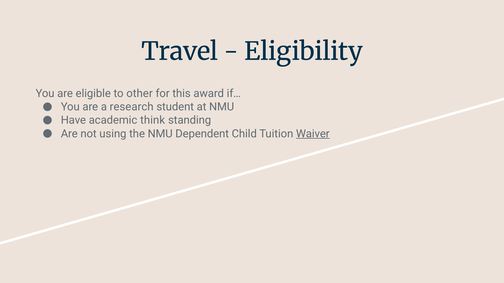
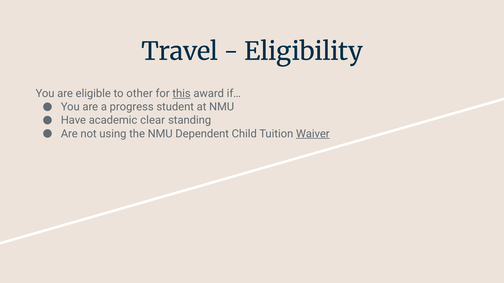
this underline: none -> present (182, 94)
research: research -> progress (132, 107)
think: think -> clear (153, 121)
